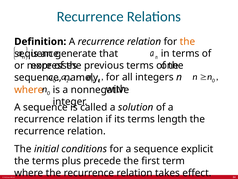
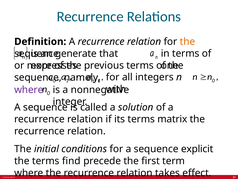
where colour: orange -> purple (29, 90)
length: length -> matrix (172, 119)
plus: plus -> find (71, 161)
